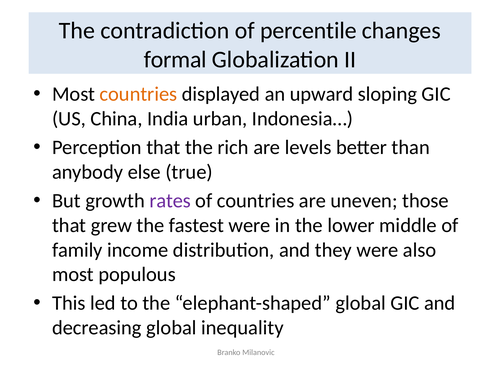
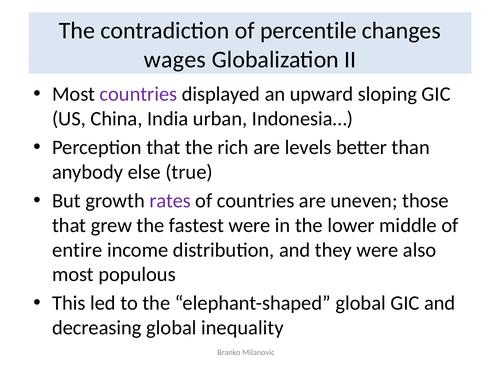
formal: formal -> wages (175, 59)
countries colour: orange -> purple (138, 94)
family: family -> entire (77, 250)
